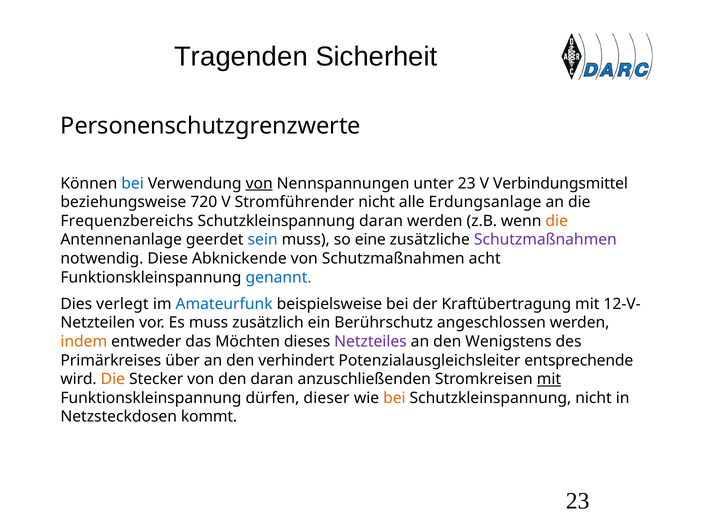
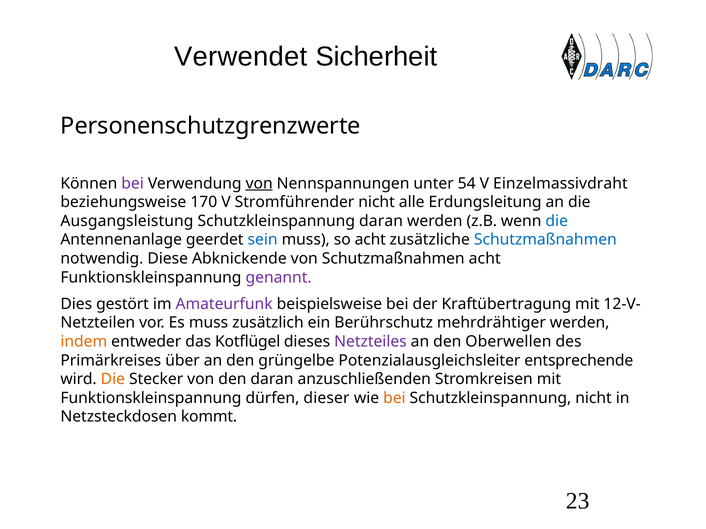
Tragenden: Tragenden -> Verwendet (241, 57)
bei colour: blue -> purple (133, 184)
unter 23: 23 -> 54 (467, 184)
Verbindungsmittel: Verbindungsmittel -> Einzelmassivdraht (560, 184)
720: 720 -> 170 (204, 202)
Erdungsanlage: Erdungsanlage -> Erdungsleitung (485, 202)
Frequenzbereichs: Frequenzbereichs -> Ausgangsleistung (127, 221)
die colour: orange -> blue (557, 221)
so eine: eine -> acht (370, 240)
Schutzmaßnahmen colour: purple -> blue (545, 240)
genannt colour: blue -> purple (279, 278)
verlegt: verlegt -> gestört (123, 304)
Amateurfunk colour: blue -> purple (224, 304)
angeschlossen: angeschlossen -> mehrdrähtiger (491, 323)
Möchten: Möchten -> Kotflügel (248, 342)
Wenigstens: Wenigstens -> Oberwellen (508, 342)
verhindert: verhindert -> grüngelbe (296, 361)
mit underline: present -> none (549, 380)
